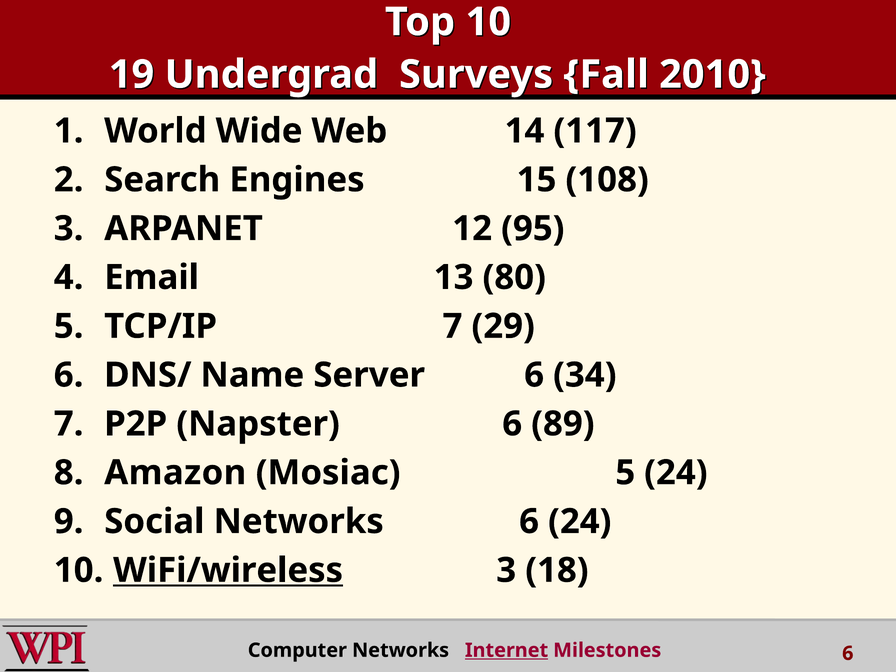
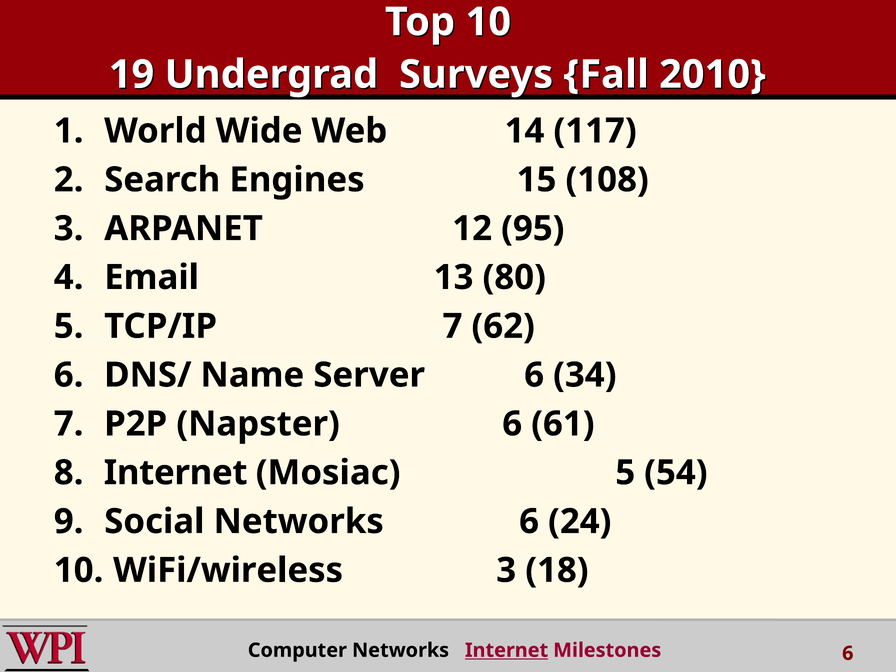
29: 29 -> 62 (503, 326)
89: 89 -> 61 (563, 424)
Amazon: Amazon -> Internet (176, 473)
5 24: 24 -> 54 (676, 473)
WiFi/wireless underline: present -> none (228, 570)
